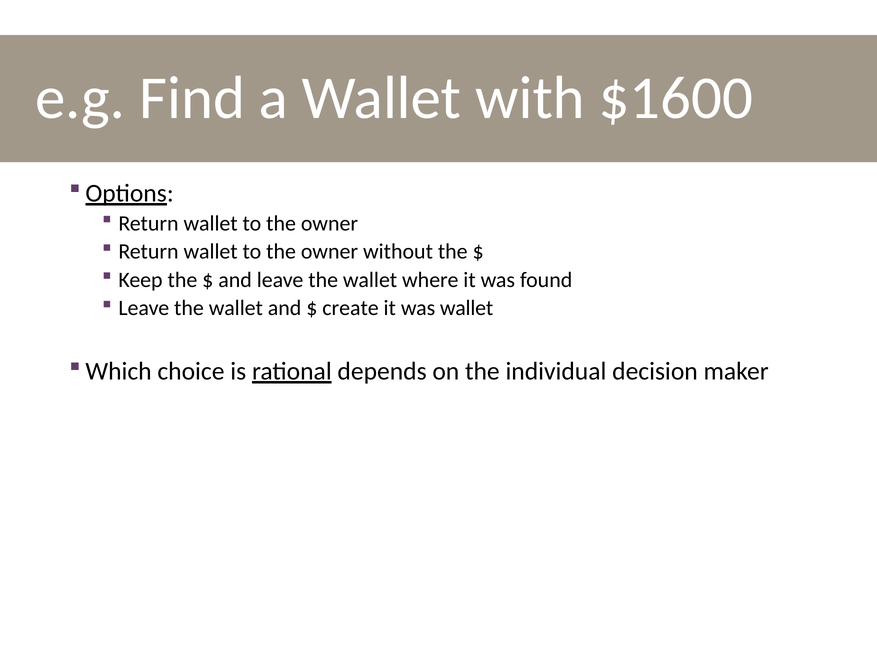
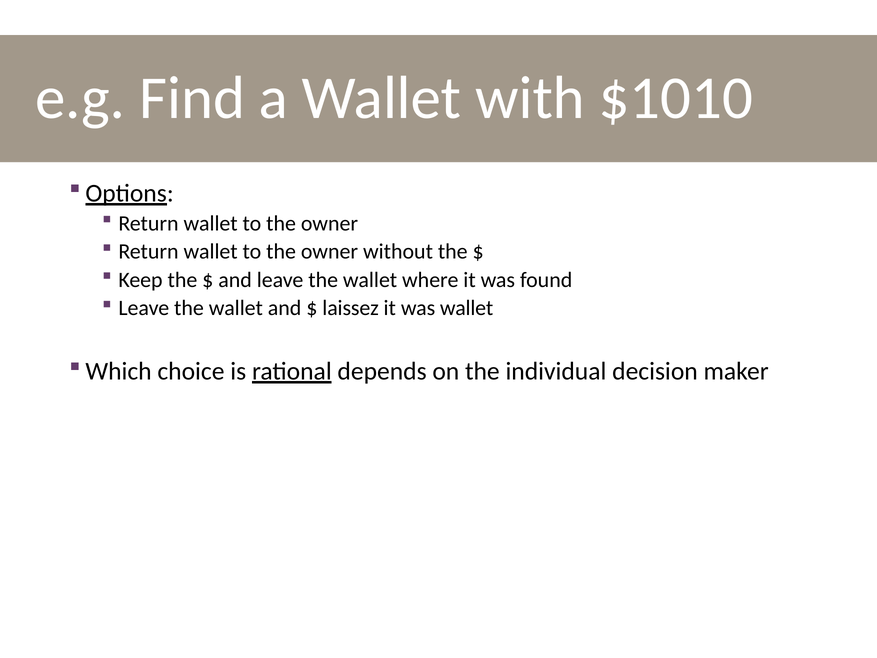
$1600: $1600 -> $1010 (676, 98)
create: create -> laissez (351, 308)
